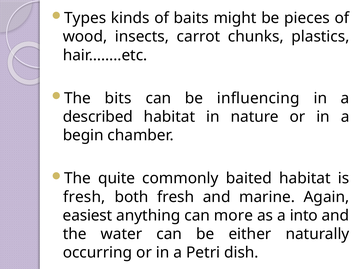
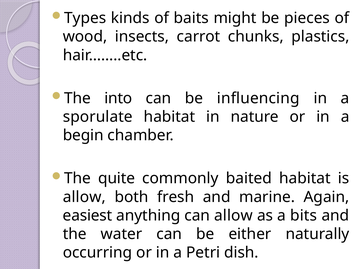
bits: bits -> into (118, 98)
described: described -> sporulate (98, 117)
fresh: fresh -> allow (84, 197)
can more: more -> allow (233, 216)
into: into -> bits (304, 216)
